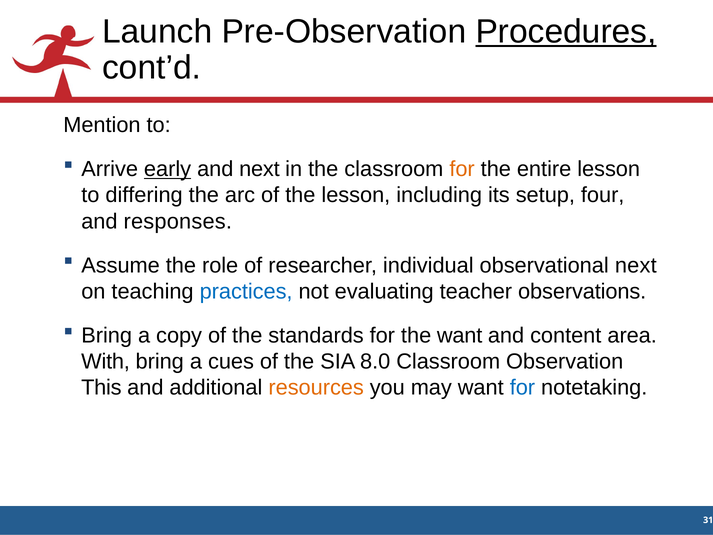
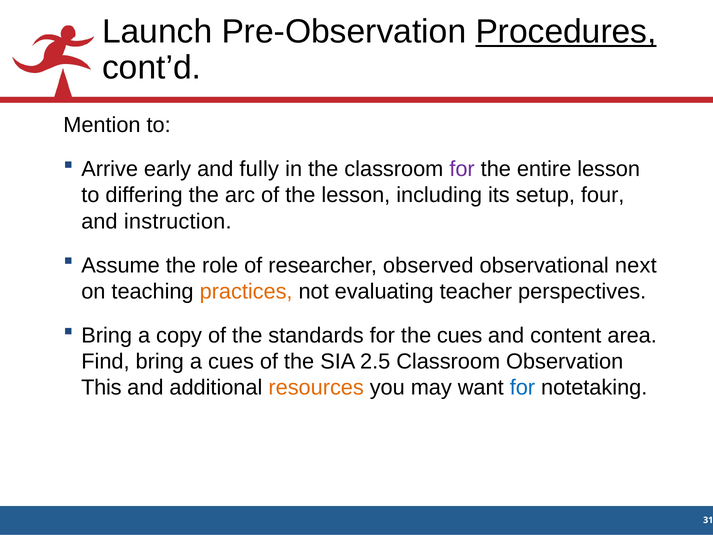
early underline: present -> none (168, 169)
and next: next -> fully (259, 169)
for colour: orange -> purple (462, 169)
responses: responses -> instruction (178, 221)
individual: individual -> observed (428, 265)
practices colour: blue -> orange (246, 291)
observations: observations -> perspectives (582, 291)
the want: want -> cues (460, 335)
With: With -> Find (105, 361)
8.0: 8.0 -> 2.5 (375, 361)
